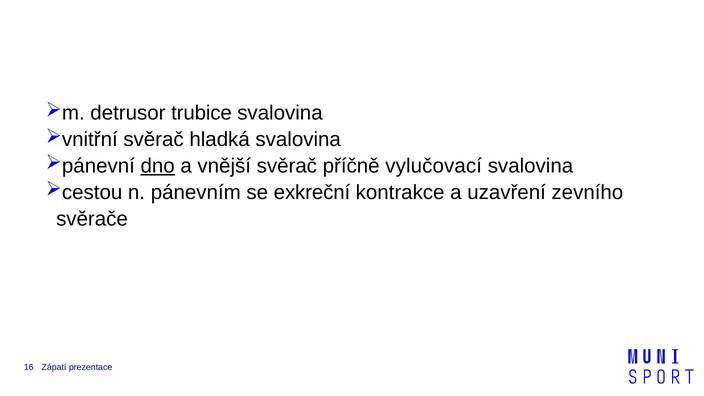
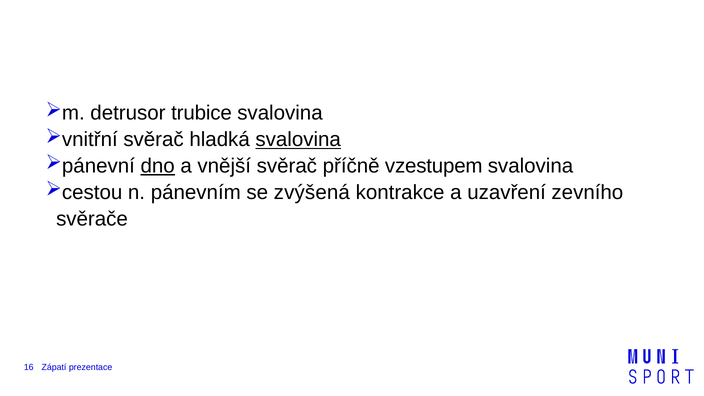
svalovina underline: none -> present (298, 140)
vylučovací: vylučovací -> vzestupem (434, 166)
exkreční: exkreční -> zvýšená (312, 192)
